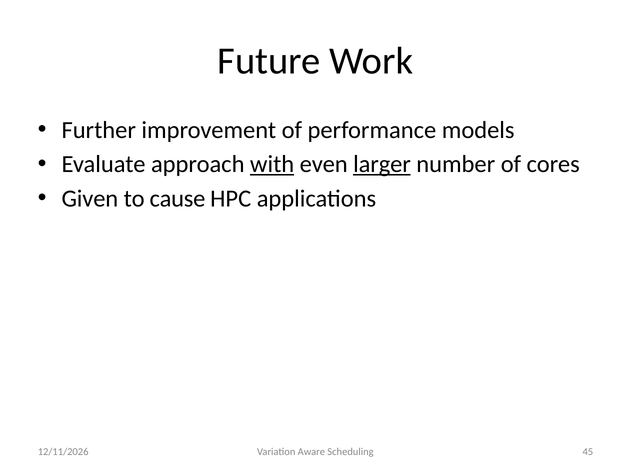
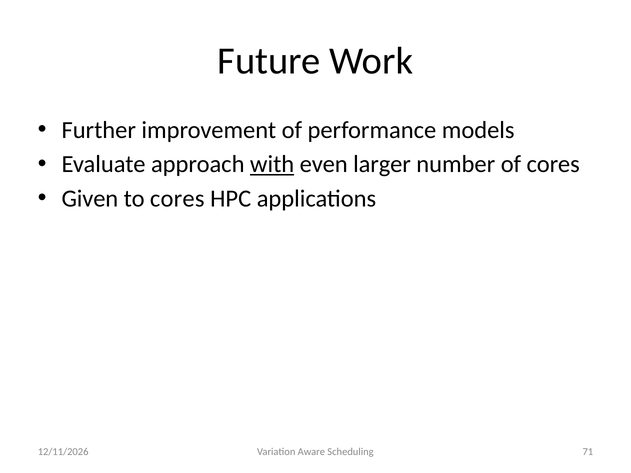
larger underline: present -> none (382, 164)
to cause: cause -> cores (177, 199)
45: 45 -> 71 (588, 452)
